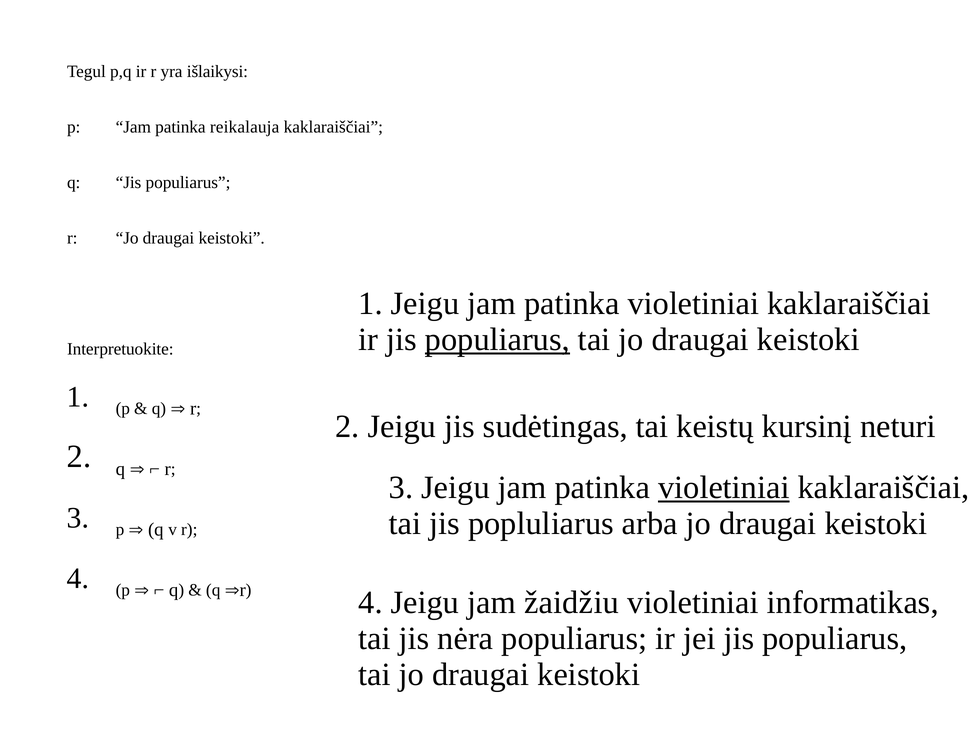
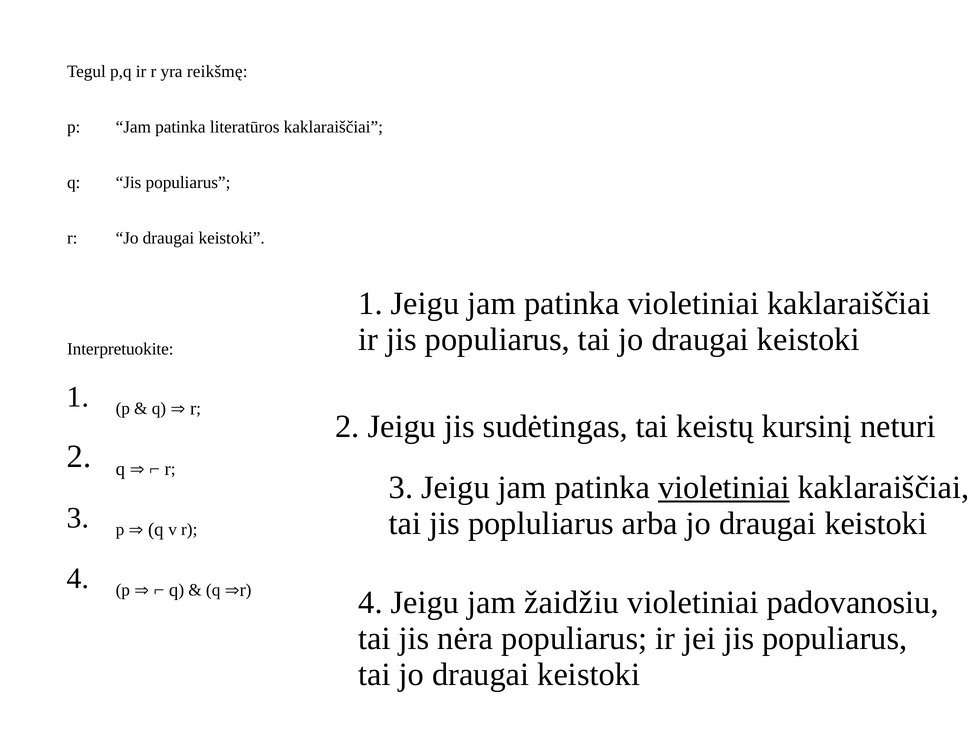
išlaikysi: išlaikysi -> reikšmę (217, 72)
reikalauja: reikalauja -> literatūros (245, 127)
populiarus underline: present -> none (497, 339)
informatikas: informatikas -> padovanosiu (853, 602)
